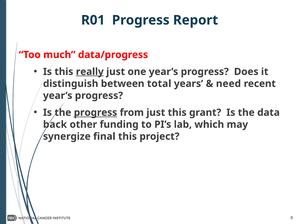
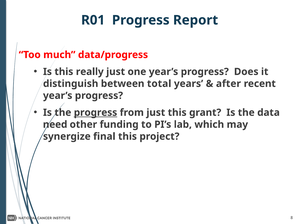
really underline: present -> none (90, 72)
need: need -> after (228, 84)
back: back -> need (55, 125)
